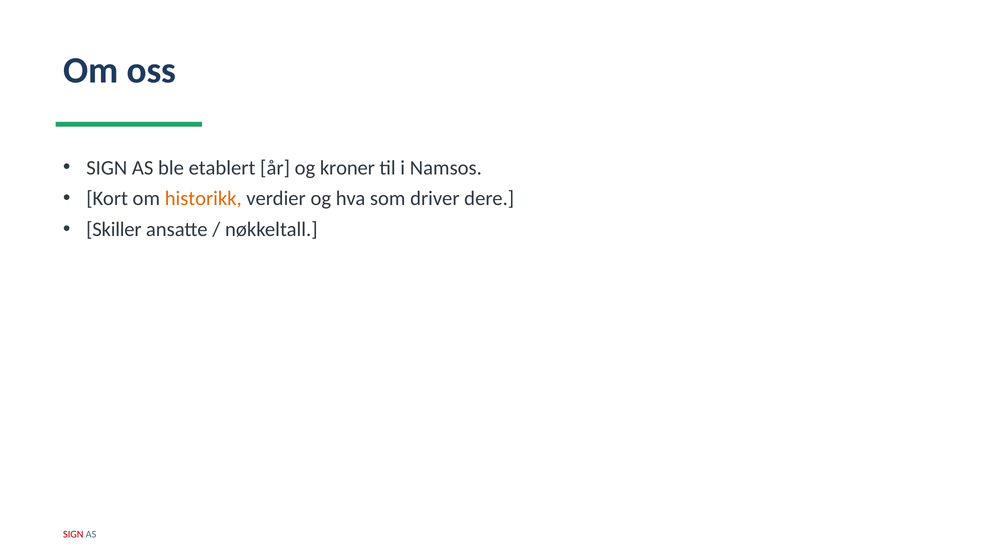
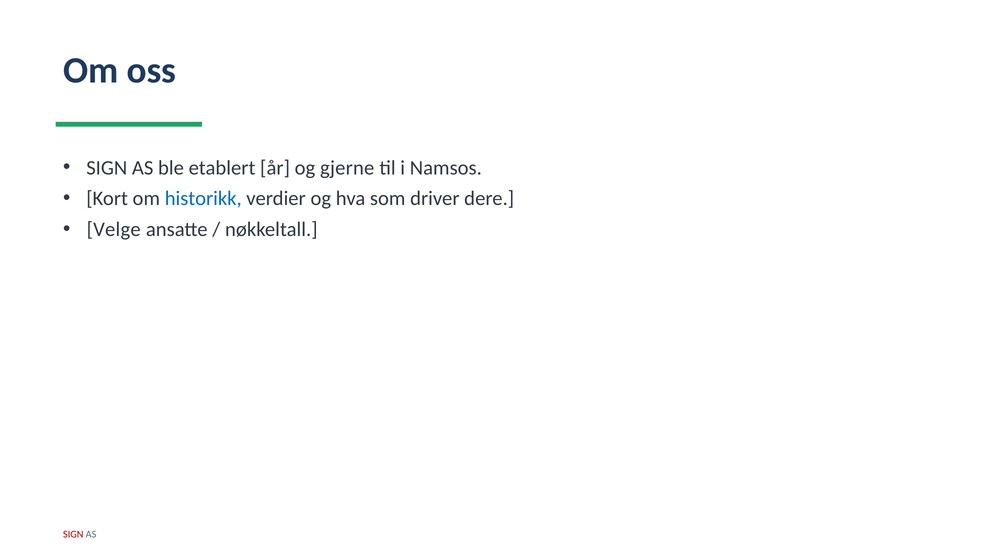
kroner: kroner -> gjerne (347, 168)
historikk colour: orange -> blue (203, 199)
Skiller: Skiller -> Velge (114, 230)
